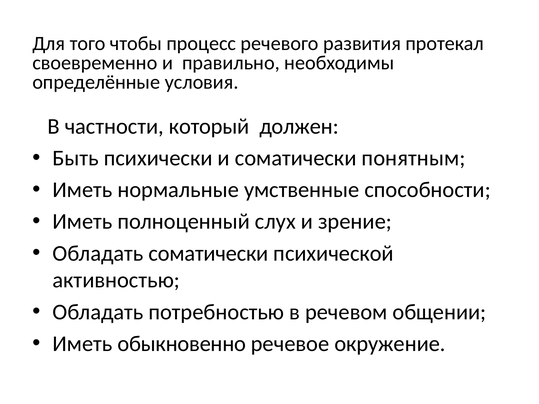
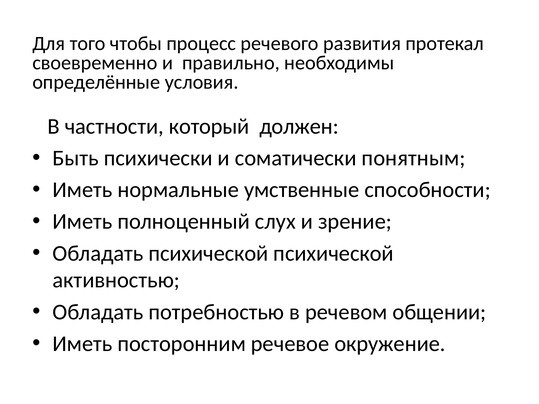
Обладать соматически: соматически -> психической (208, 253)
обыкновенно: обыкновенно -> посторонним (182, 344)
